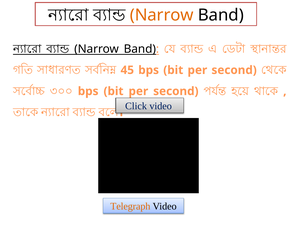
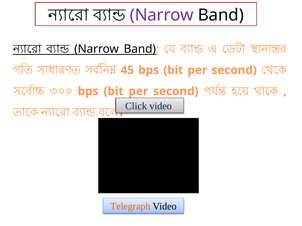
Narrow colour: orange -> purple (162, 15)
